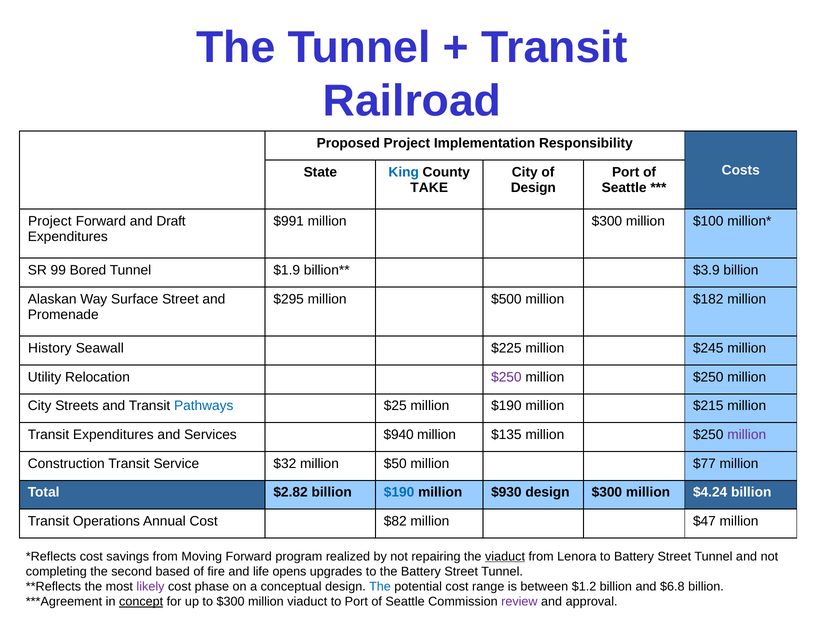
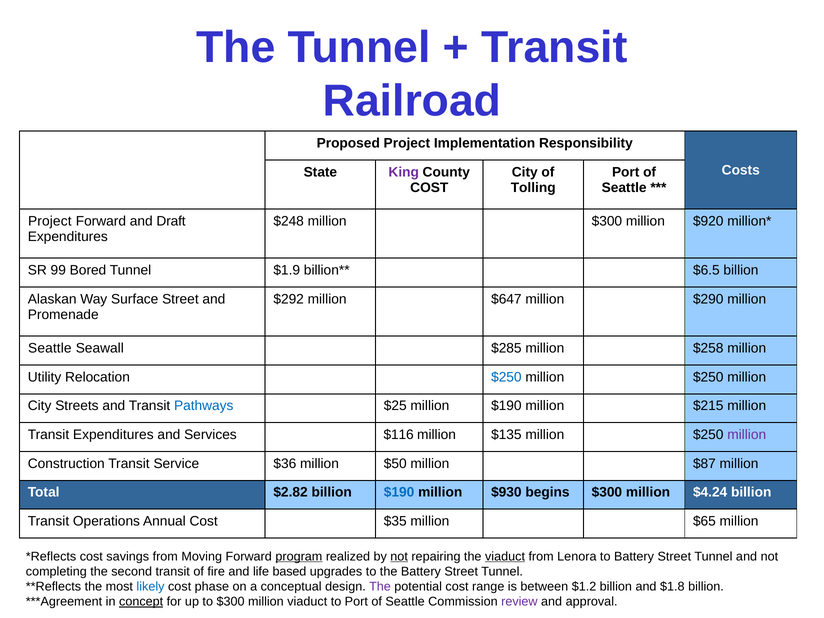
King colour: blue -> purple (404, 172)
TAKE: TAKE -> COST (429, 188)
Design: Design -> Tolling (533, 188)
$991: $991 -> $248 (289, 221)
$100: $100 -> $920 (708, 221)
$3.9: $3.9 -> $6.5 (706, 270)
$295: $295 -> $292 (289, 299)
$500: $500 -> $647 (506, 299)
$182: $182 -> $290 (708, 299)
History: History -> Seattle (50, 348)
$225: $225 -> $285 (506, 348)
$245: $245 -> $258 (708, 348)
$250 colour: purple -> blue (506, 377)
$940: $940 -> $116 (399, 435)
$32: $32 -> $36 (285, 464)
$77: $77 -> $87 (704, 464)
$930 design: design -> begins (547, 492)
$82: $82 -> $35 (395, 521)
$47: $47 -> $65 (704, 521)
program underline: none -> present (299, 556)
not underline: none -> present (399, 556)
second based: based -> transit (173, 571)
opens: opens -> based (289, 571)
likely colour: purple -> blue (151, 587)
The colour: blue -> purple (380, 587)
$6.8: $6.8 -> $1.8 (672, 587)
